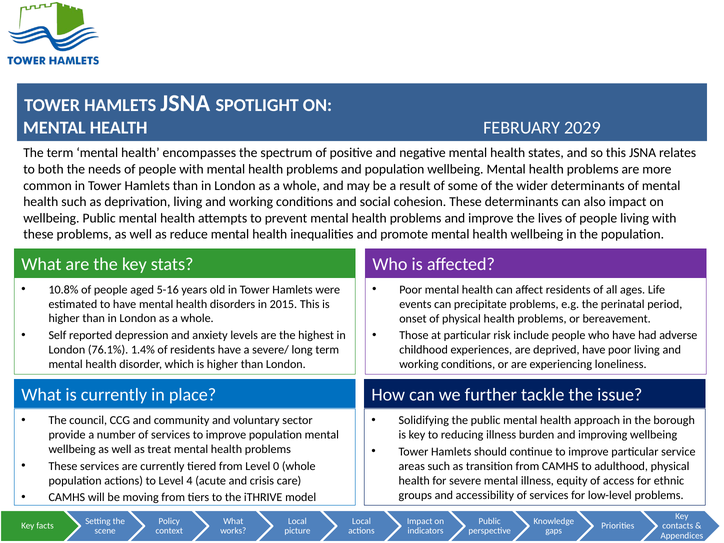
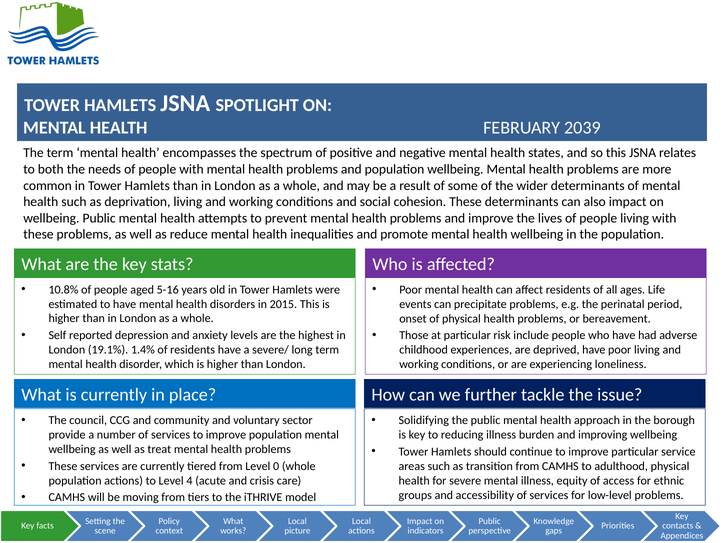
2029: 2029 -> 2039 (582, 128)
76.1%: 76.1% -> 19.1% (108, 350)
